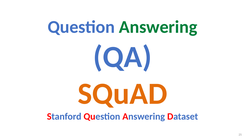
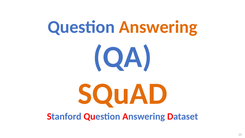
Answering colour: green -> orange (158, 27)
